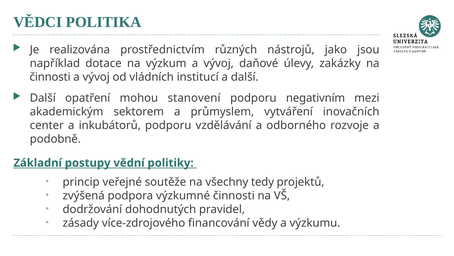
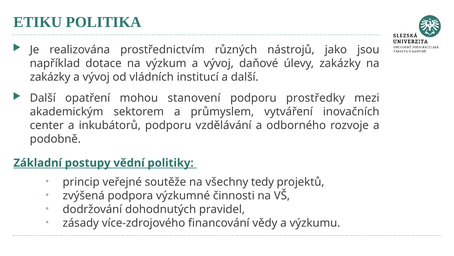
VĚDCI: VĚDCI -> ETIKU (38, 22)
činnosti: činnosti -> zakázky (50, 77)
negativním: negativním -> prostředky (315, 98)
